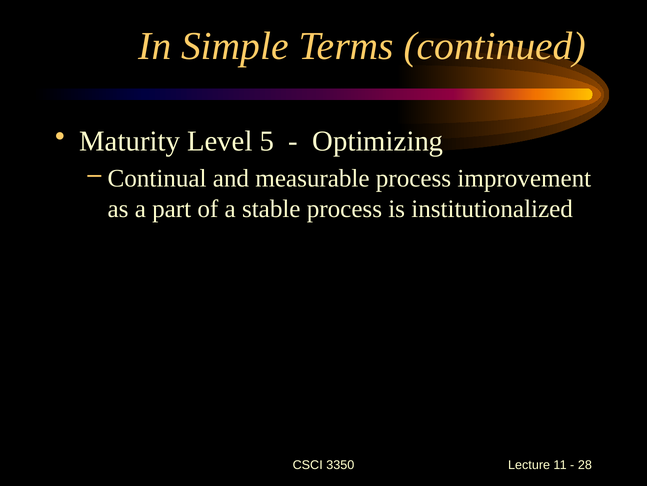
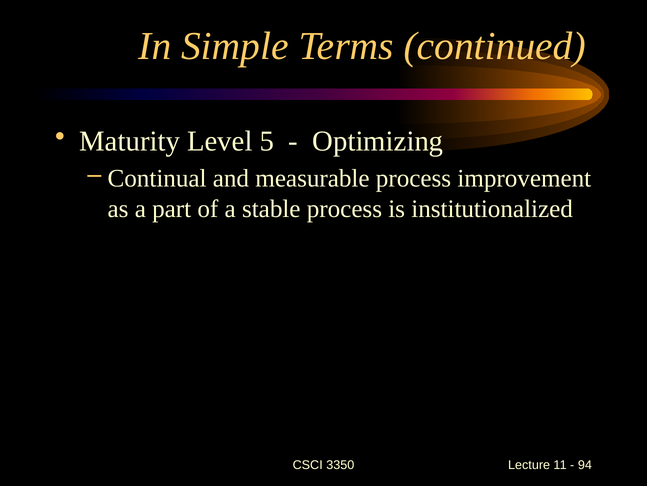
28: 28 -> 94 (585, 465)
